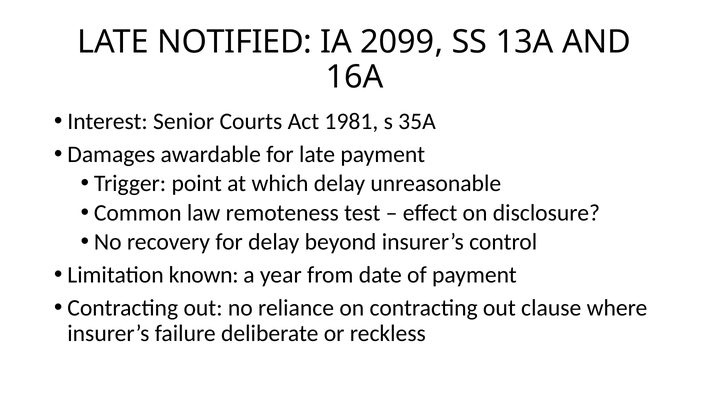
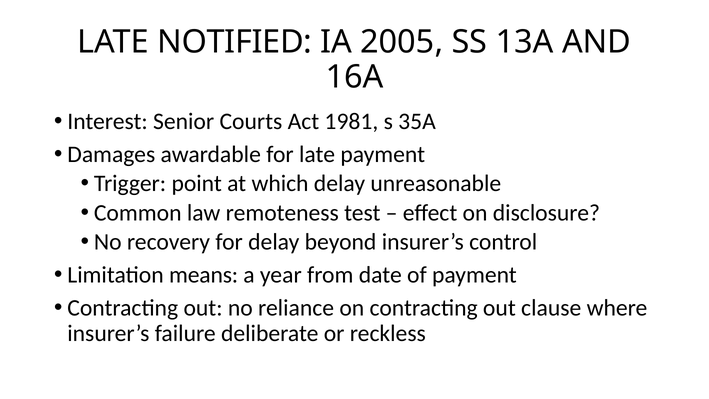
2099: 2099 -> 2005 (402, 42)
known: known -> means (204, 275)
